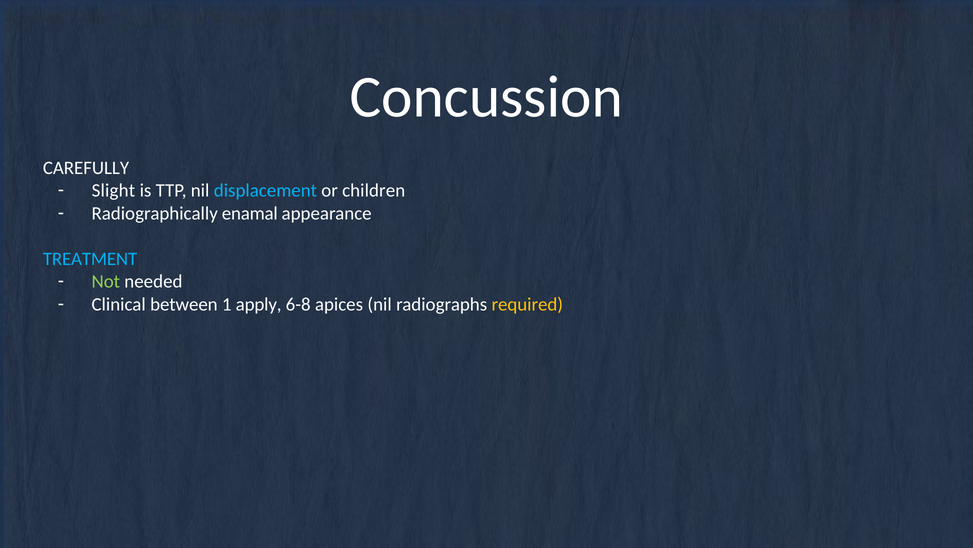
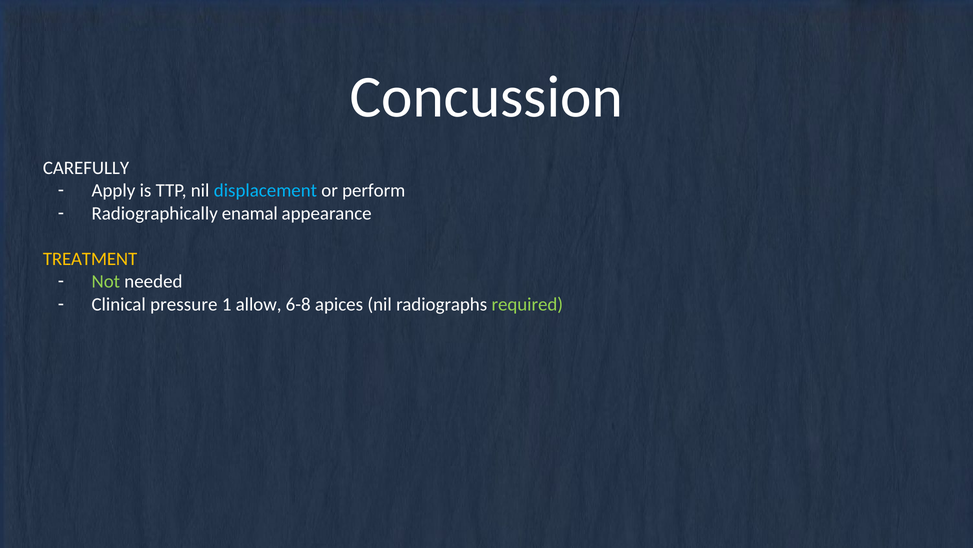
Slight: Slight -> Apply (113, 190)
children: children -> perform (374, 190)
TREATMENT colour: light blue -> yellow (90, 259)
between: between -> pressure (184, 304)
apply: apply -> allow (259, 304)
required colour: yellow -> light green (527, 304)
